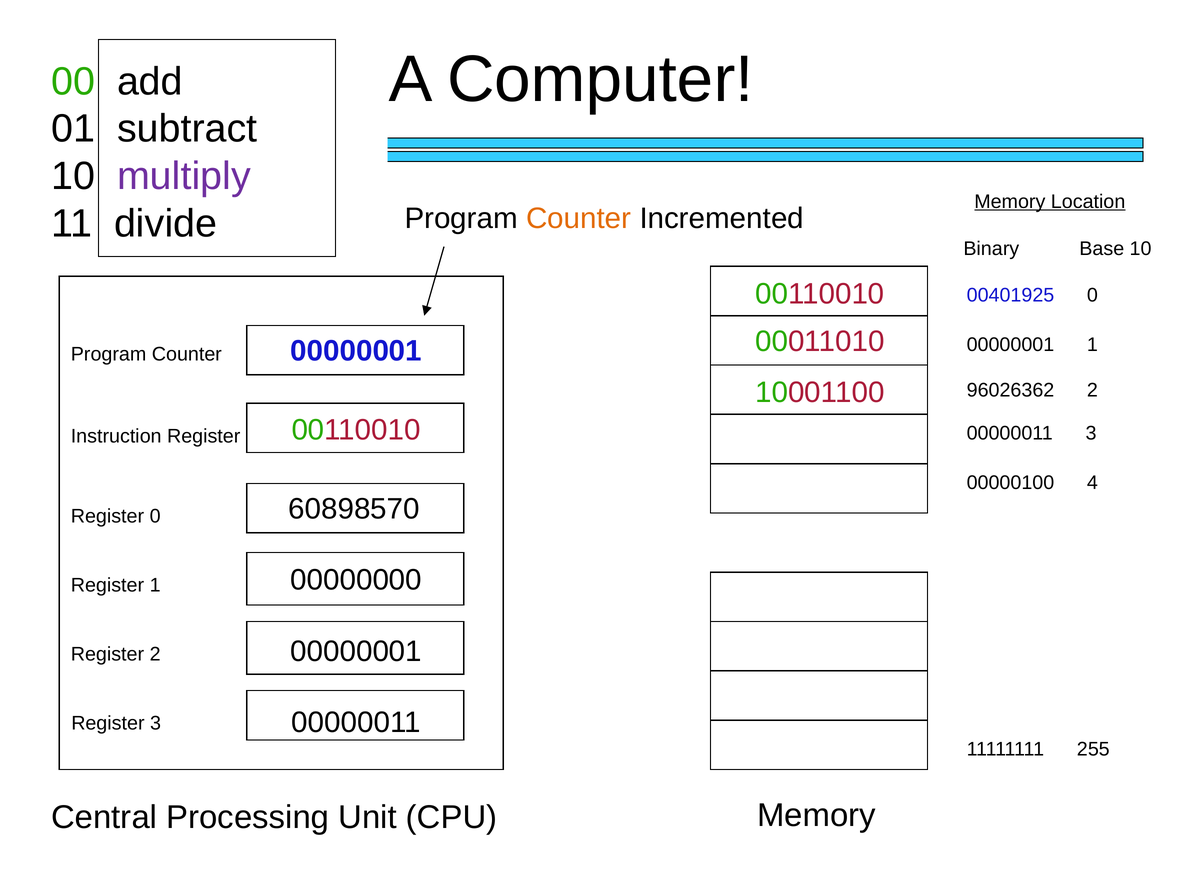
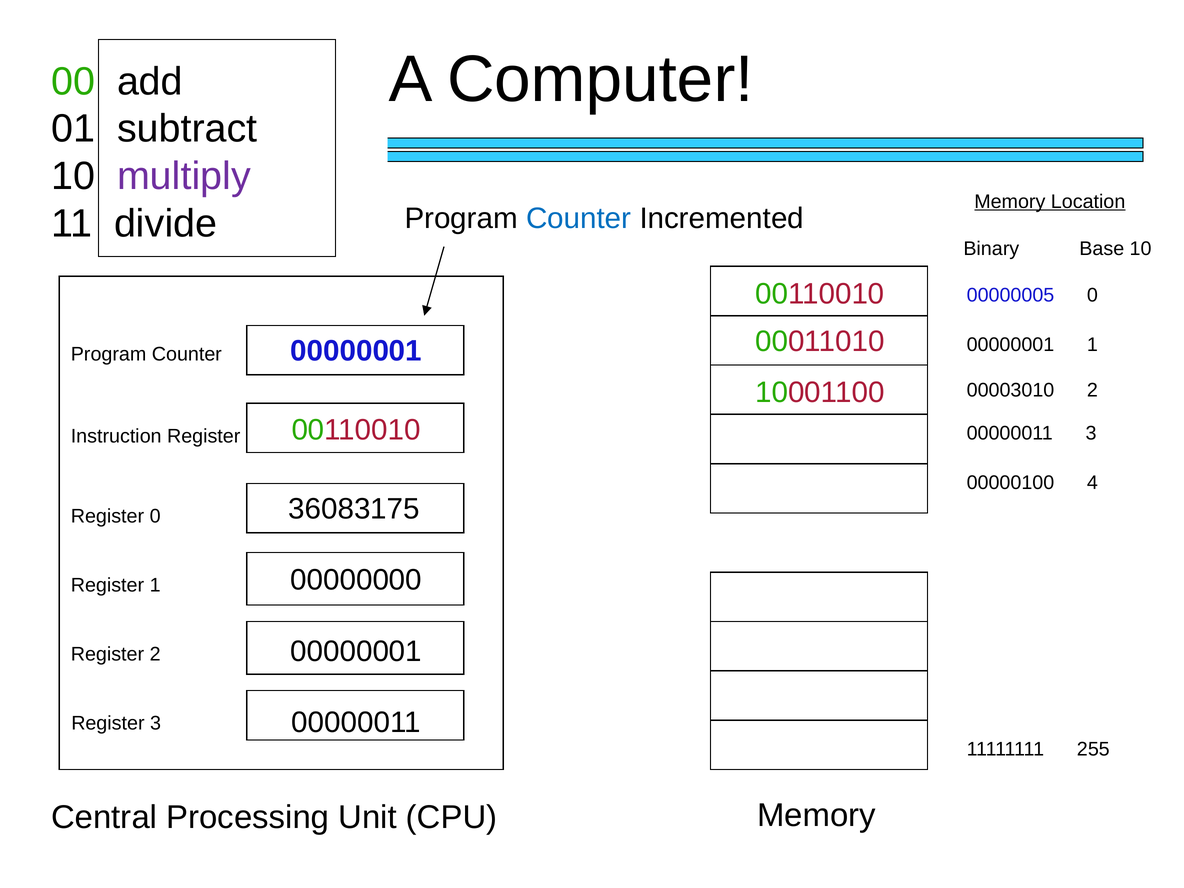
Counter colour: orange -> blue (579, 219)
00401925: 00401925 -> 00000005 (1010, 295)
96026362: 96026362 -> 00003010 (1010, 390)
60898570: 60898570 -> 36083175 (354, 509)
